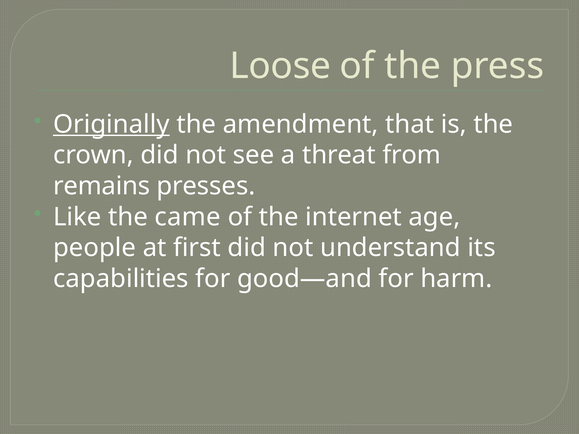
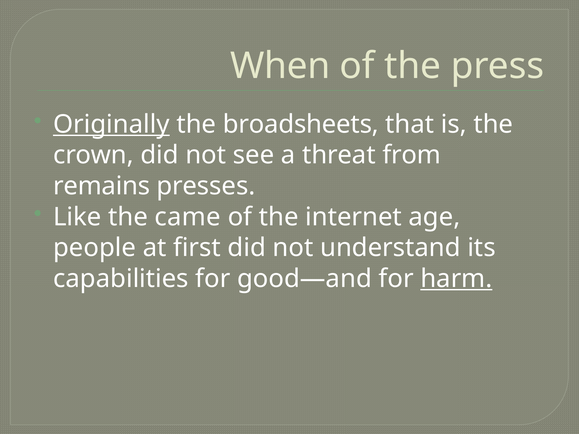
Loose: Loose -> When (280, 66)
amendment: amendment -> broadsheets (301, 124)
harm underline: none -> present (456, 279)
